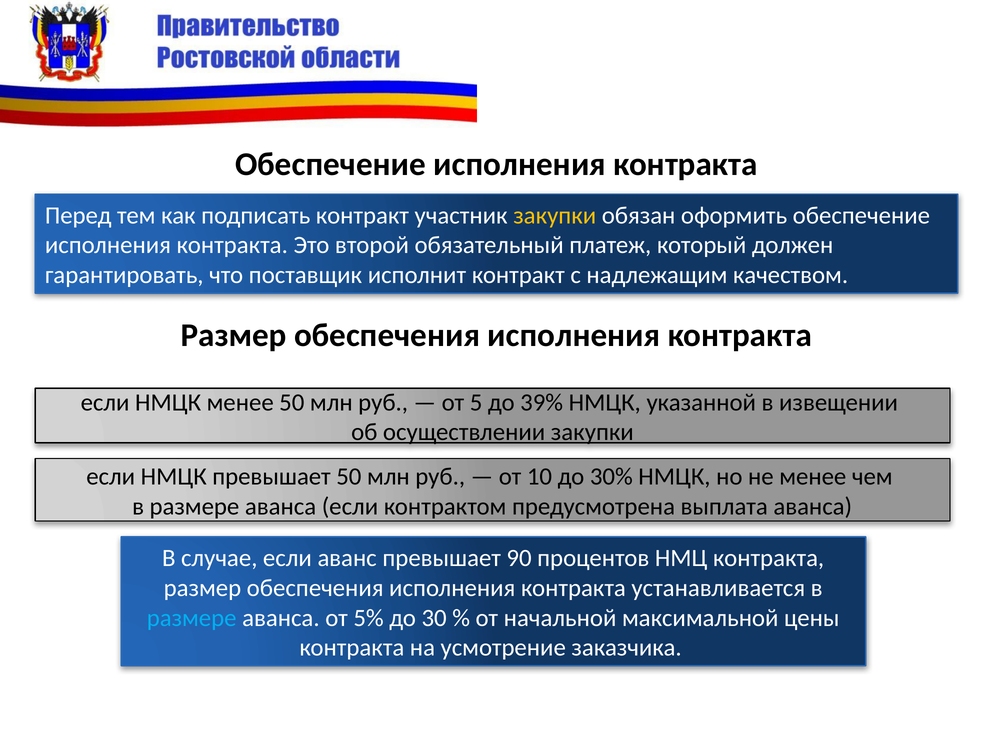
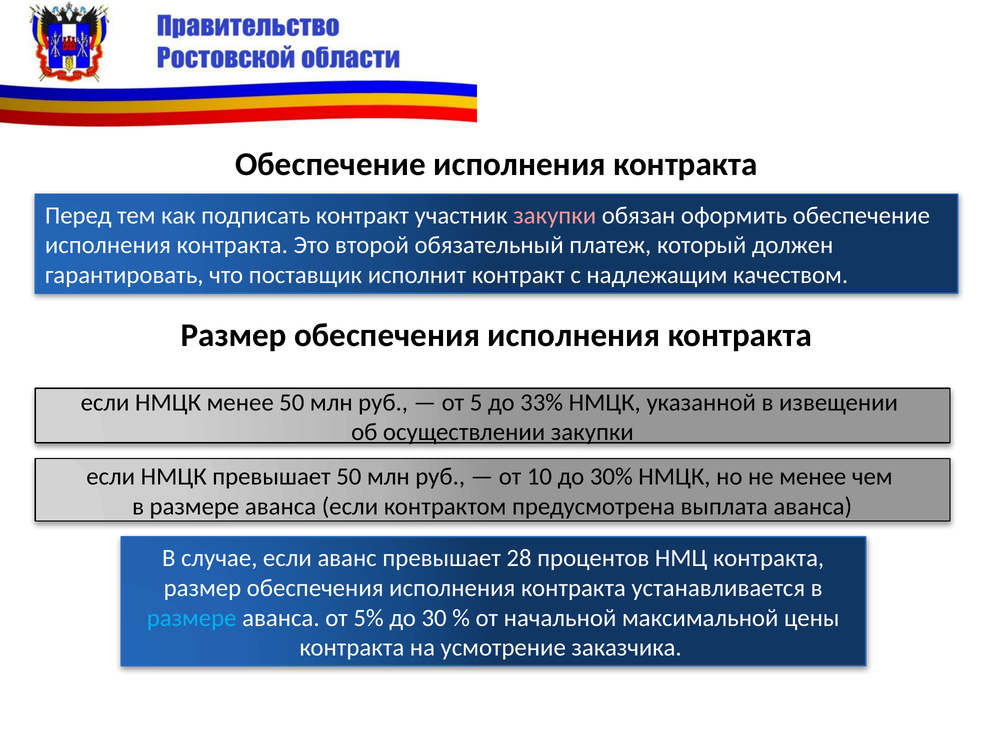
закупки colour: yellow -> pink (555, 215)
39%: 39% -> 33% (542, 402)
90: 90 -> 28 (519, 558)
